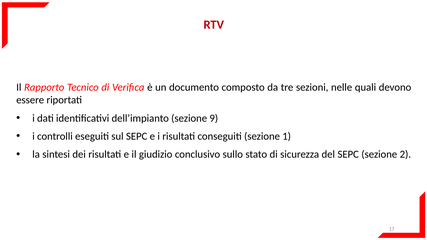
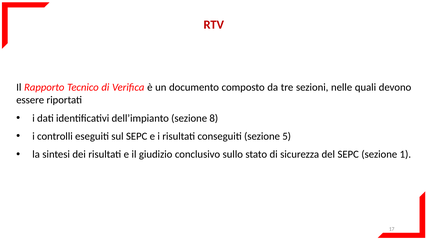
9: 9 -> 8 (214, 118)
1: 1 -> 5 (287, 136)
2: 2 -> 1 (405, 155)
